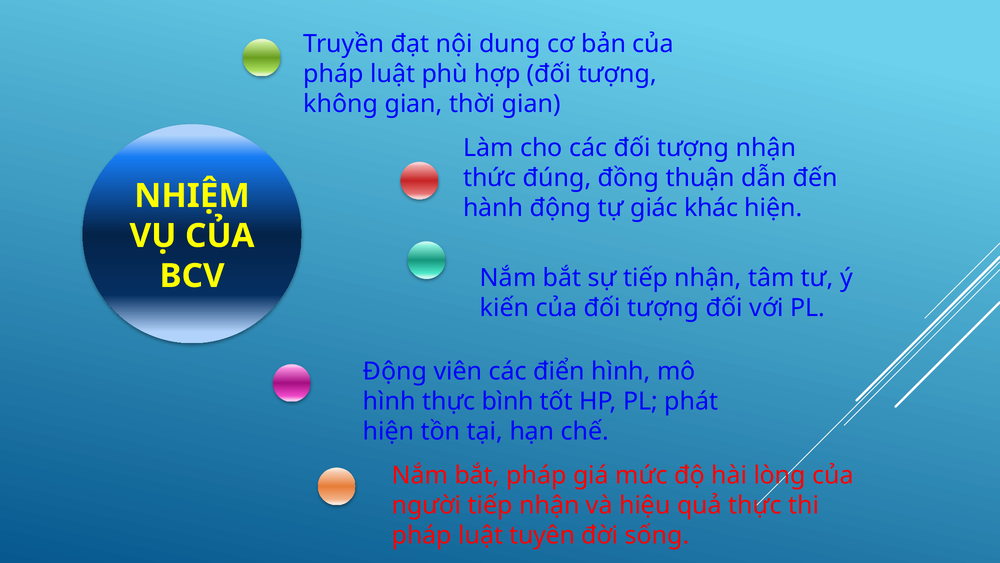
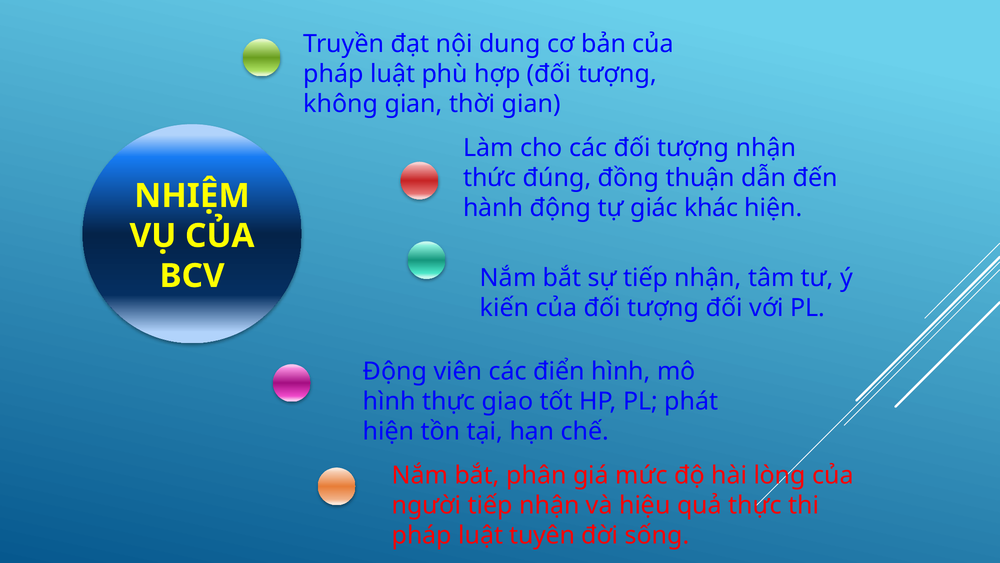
bình: bình -> giao (508, 401)
bắt pháp: pháp -> phân (536, 475)
